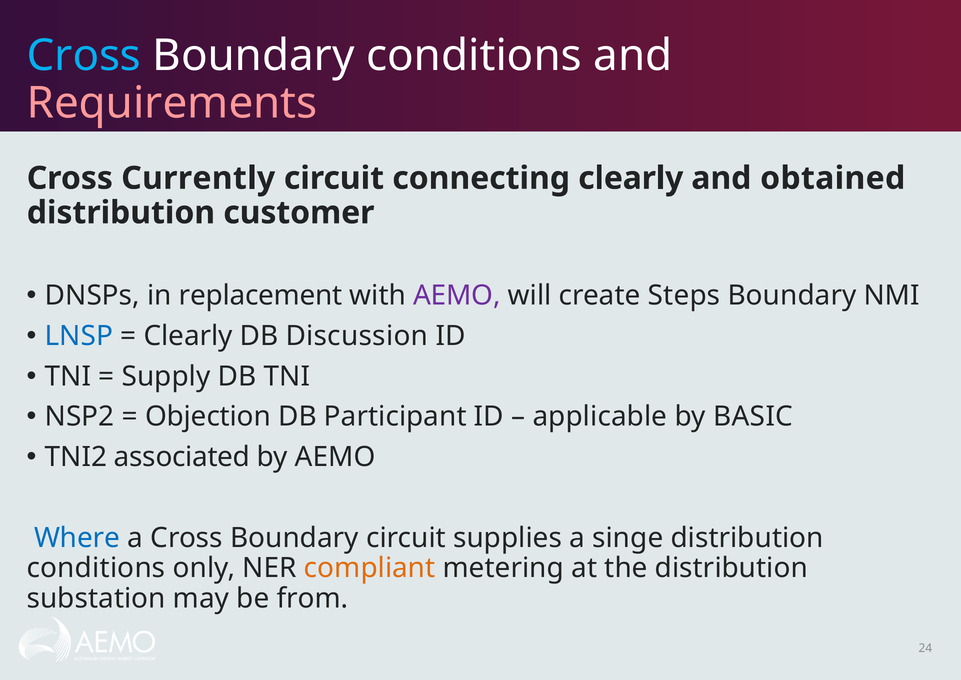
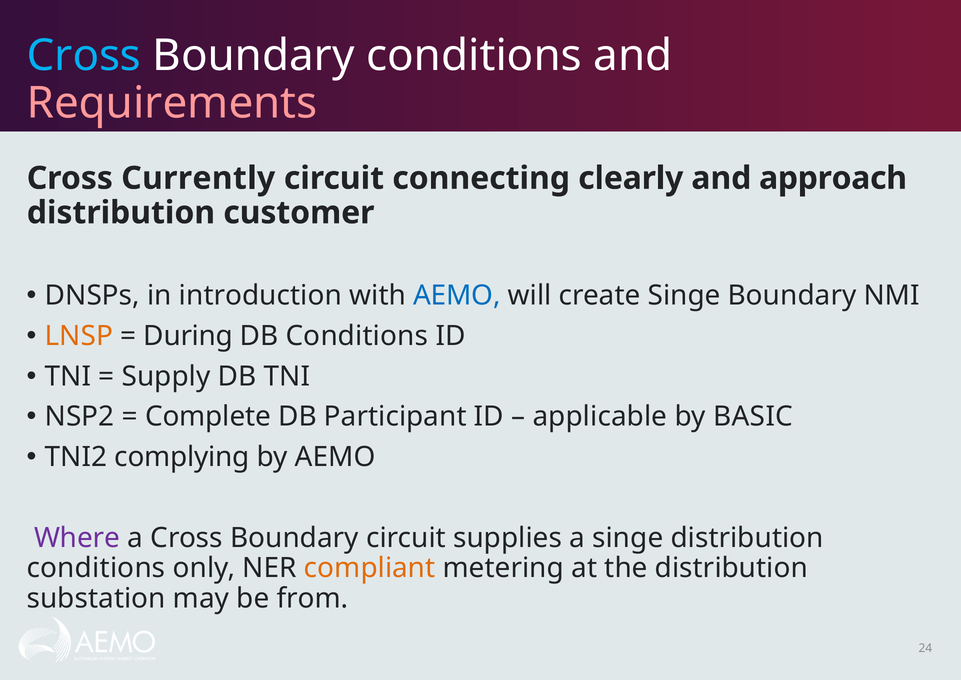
obtained: obtained -> approach (833, 178)
replacement: replacement -> introduction (260, 295)
AEMO colour: purple -> blue (457, 295)
create Steps: Steps -> Singe (684, 295)
LNSP colour: blue -> orange (79, 336)
Clearly: Clearly -> During (188, 336)
DB Discussion: Discussion -> Conditions (357, 336)
Objection: Objection -> Complete (208, 416)
associated: associated -> complying (182, 457)
Where colour: blue -> purple (77, 537)
